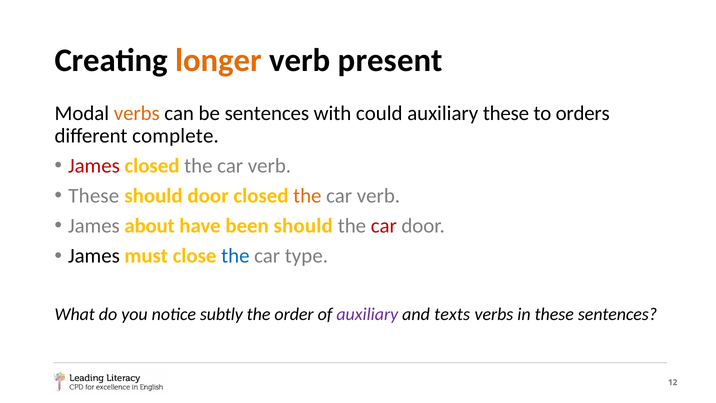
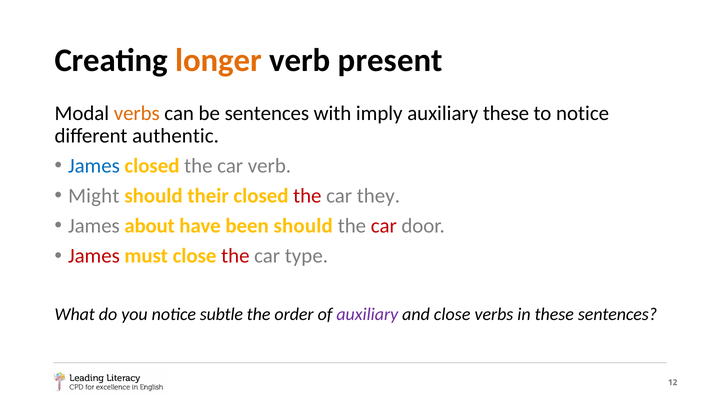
could: could -> imply (379, 113)
to orders: orders -> notice (583, 113)
complete: complete -> authentic (176, 136)
James colour: red -> blue (94, 166)
These: These -> Might (94, 196)
should door: door -> their (208, 196)
the colour: orange -> red (307, 196)
verb: verb -> they (378, 196)
James colour: black -> red (94, 256)
the colour: blue -> red (235, 256)
subtly: subtly -> subtle (221, 314)
and texts: texts -> close (452, 314)
